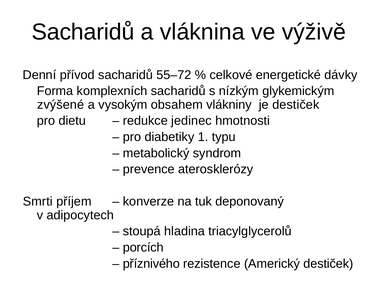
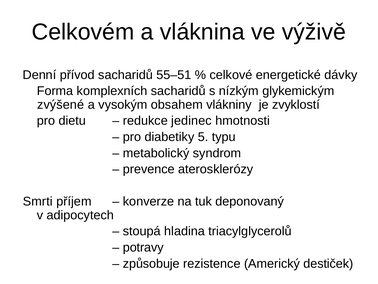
Sacharidů: Sacharidů -> Celkovém (83, 32)
55–72: 55–72 -> 55–51 (174, 75)
je destiček: destiček -> zvyklostí (296, 104)
1: 1 -> 5 (203, 137)
porcích: porcích -> potravy (143, 247)
příznivého: příznivého -> způsobuje (151, 263)
